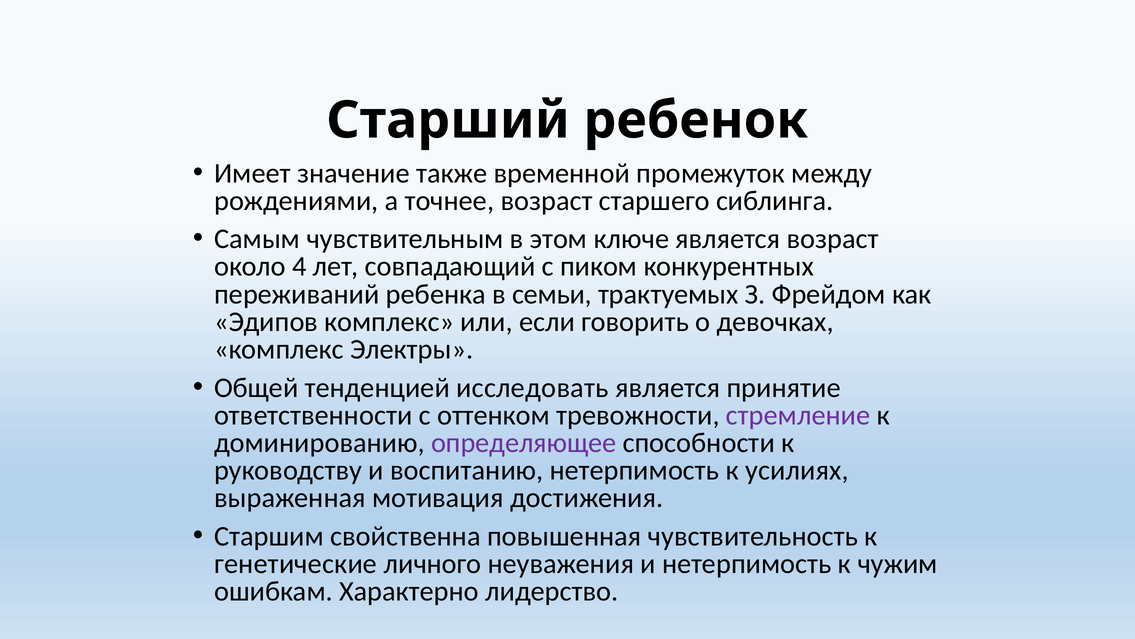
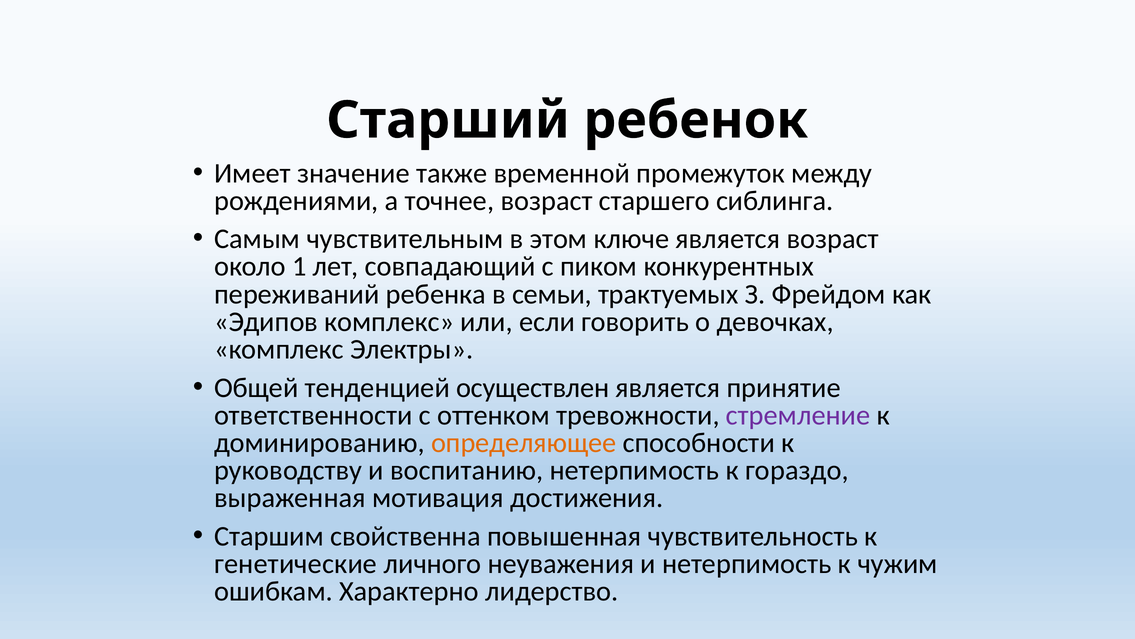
4: 4 -> 1 (299, 266)
исследовать: исследовать -> осуществлен (533, 387)
определяющее colour: purple -> orange (524, 442)
усилиях: усилиях -> гораздо (797, 470)
